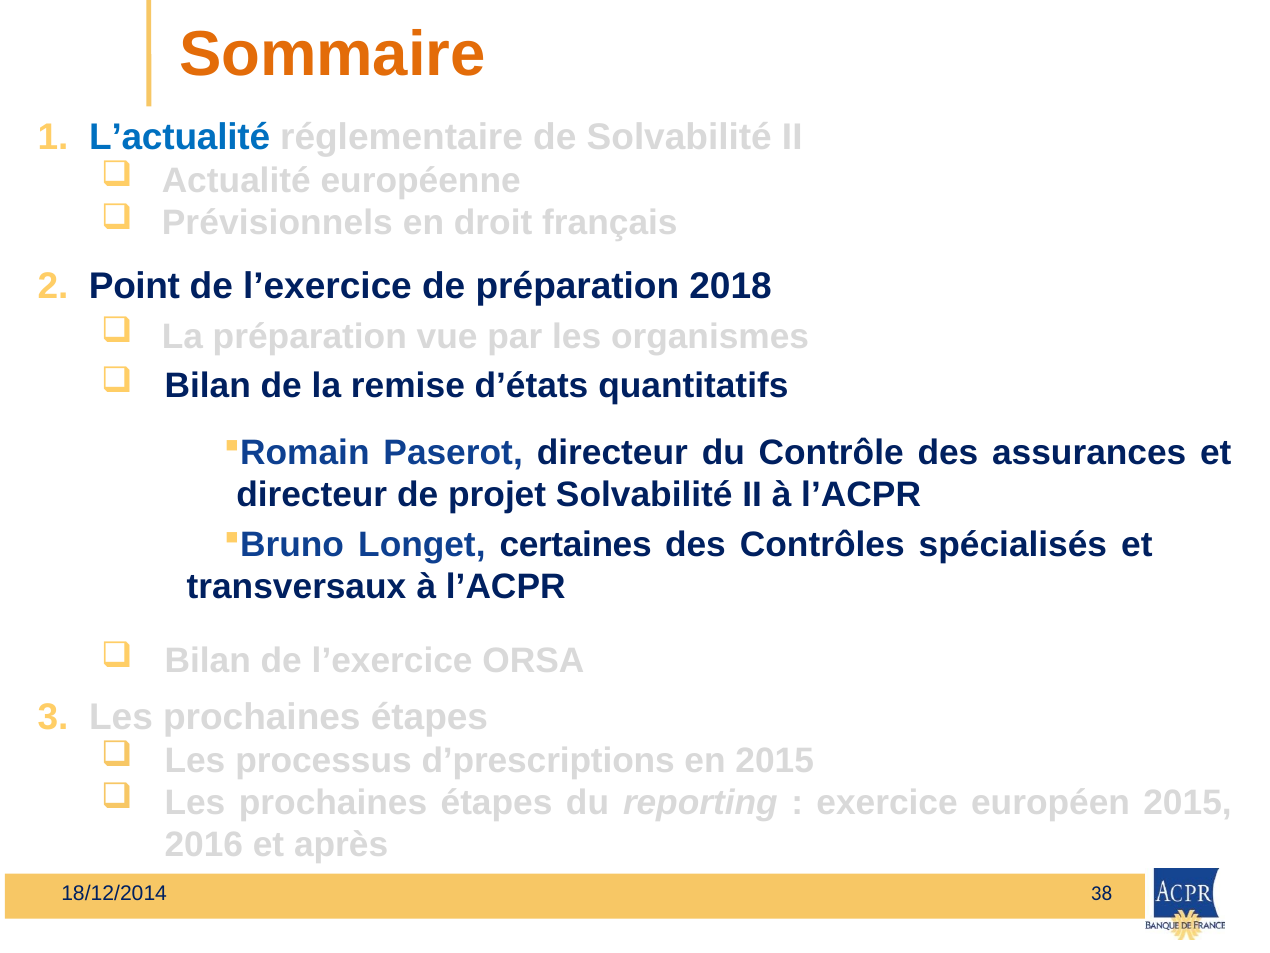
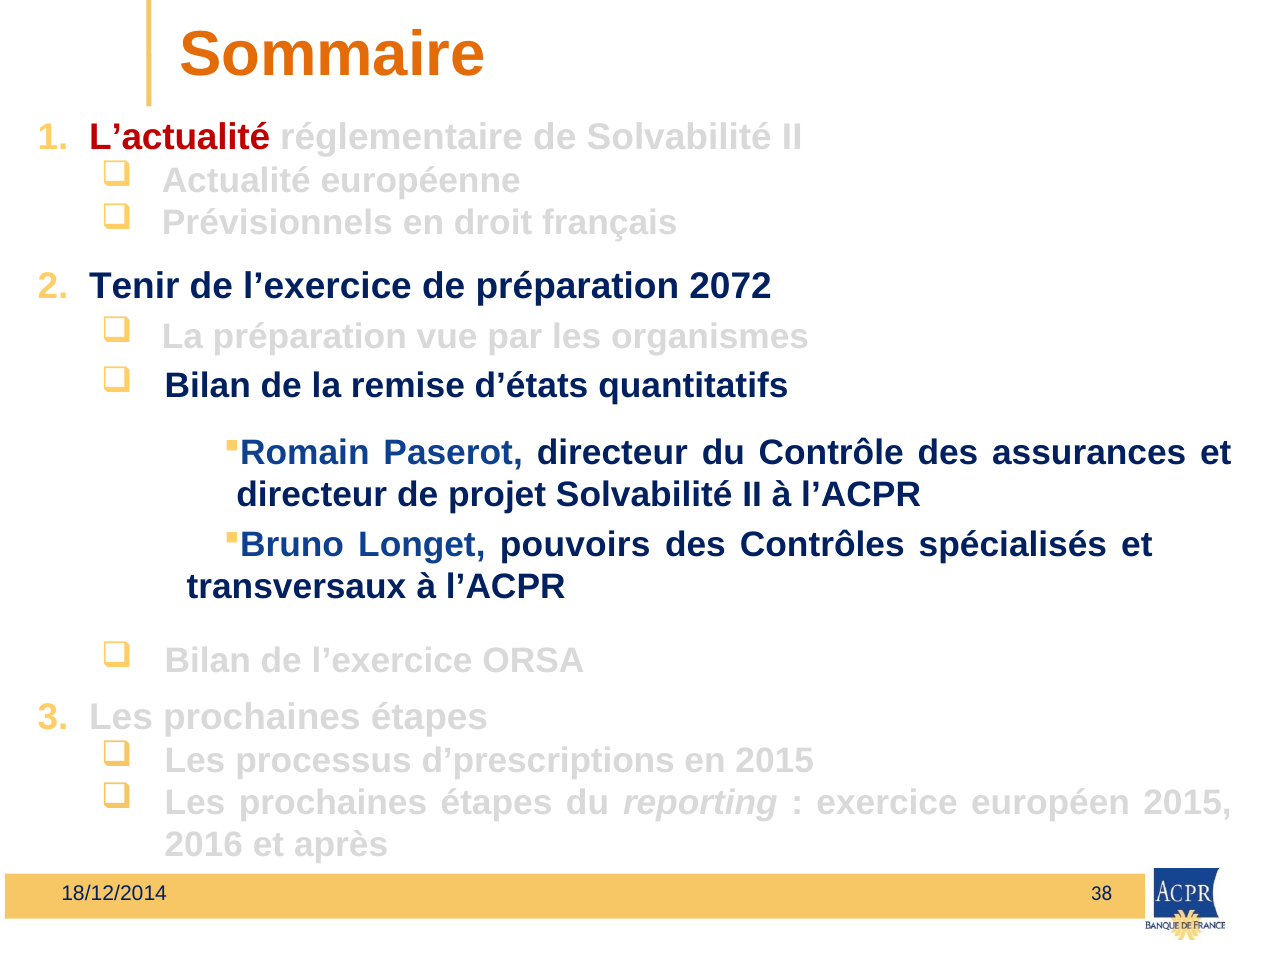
L’actualité colour: blue -> red (180, 137)
Point: Point -> Tenir (134, 286)
2018: 2018 -> 2072 (731, 286)
certaines: certaines -> pouvoirs (575, 544)
